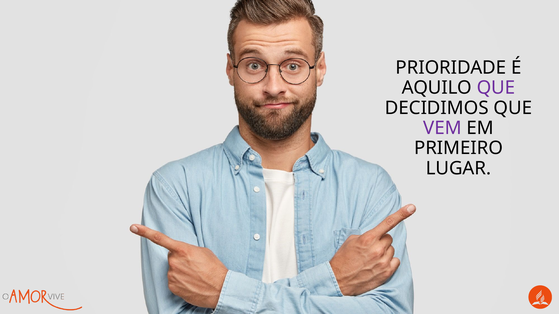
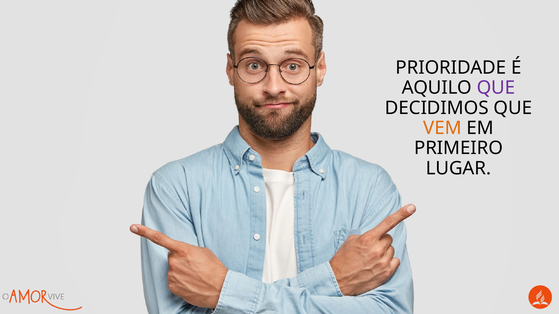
VEM colour: purple -> orange (442, 128)
